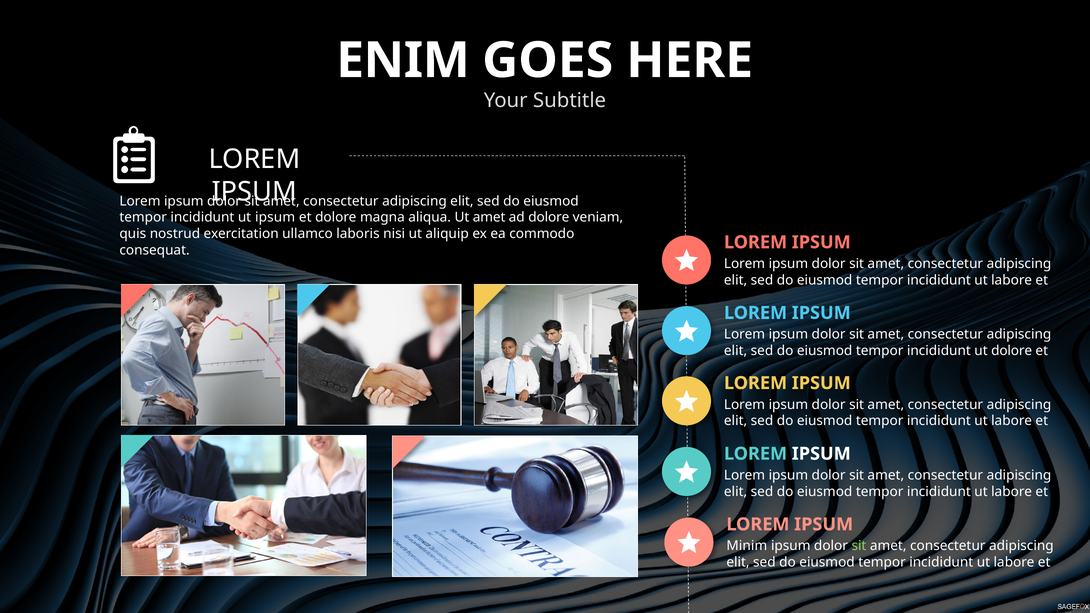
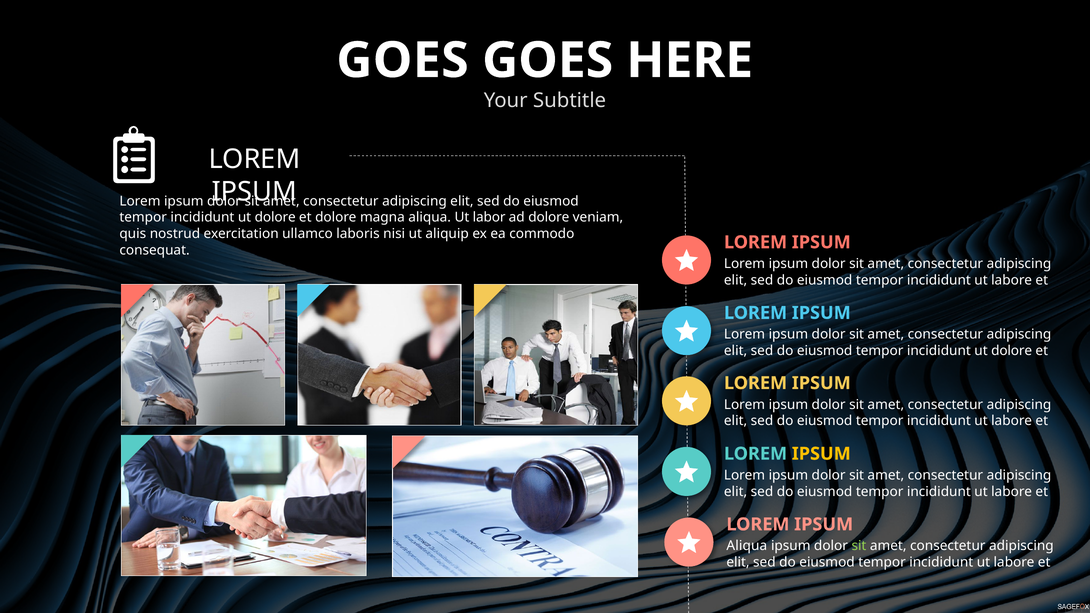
ENIM: ENIM -> GOES (402, 61)
ipsum: ipsum -> dolore (275, 217)
Ut amet: amet -> labor (489, 217)
IPSUM colour: white -> yellow (821, 454)
Minim: Minim -> Aliqua (747, 546)
